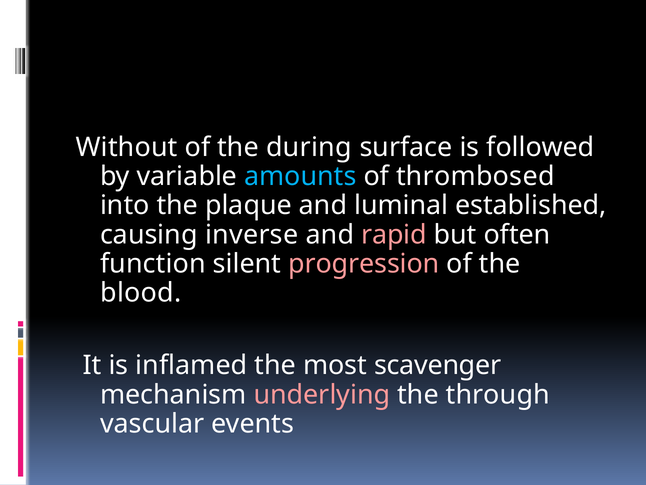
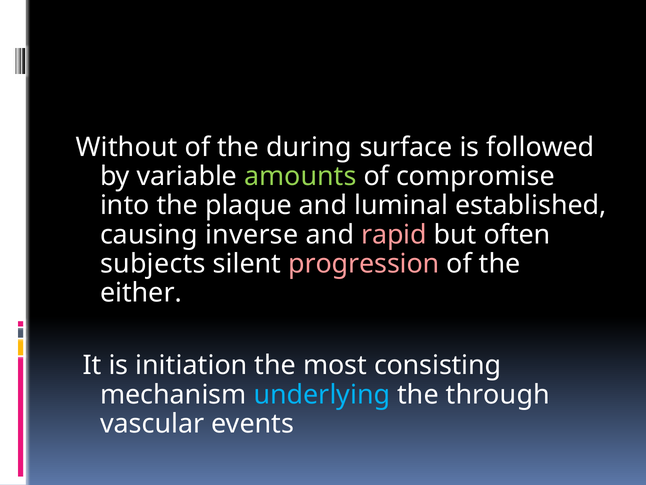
amounts colour: light blue -> light green (300, 176)
thrombosed: thrombosed -> compromise (475, 176)
function: function -> subjects (153, 263)
blood: blood -> either (141, 293)
inflamed: inflamed -> initiation (191, 365)
scavenger: scavenger -> consisting (438, 365)
underlying colour: pink -> light blue (322, 394)
